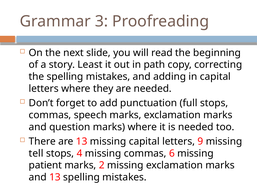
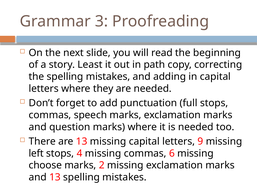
tell: tell -> left (36, 154)
patient: patient -> choose (45, 166)
